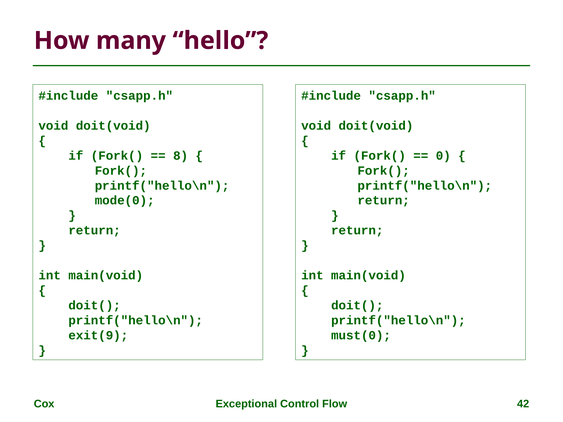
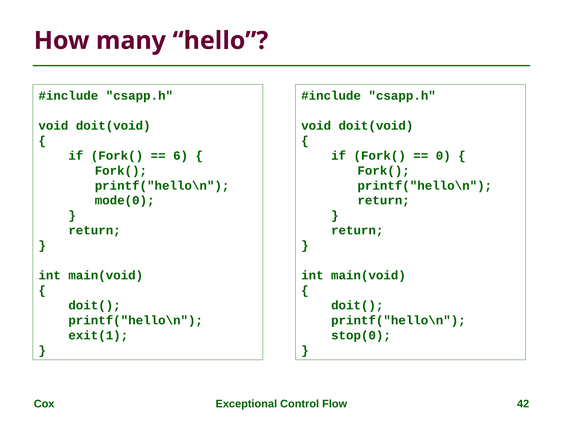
8: 8 -> 6 (181, 156)
exit(9: exit(9 -> exit(1 (98, 336)
must(0: must(0 -> stop(0 (361, 336)
